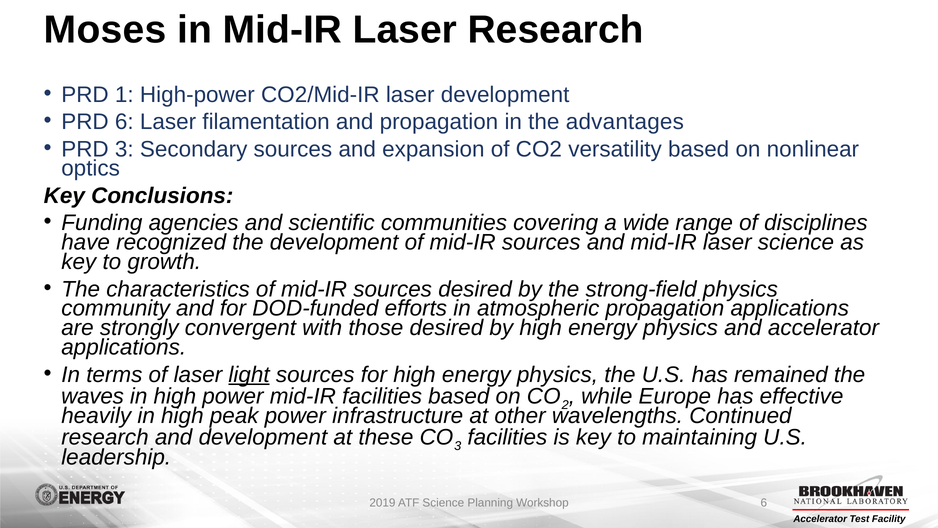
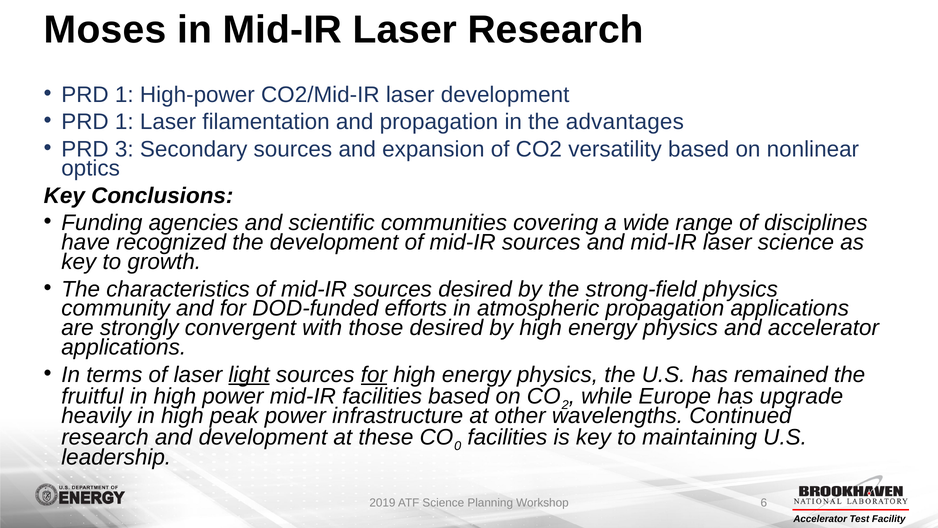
6: 6 -> 1 (124, 122)
for underline: none -> present (374, 374)
waves: waves -> fruitful (92, 396)
effective: effective -> upgrade (801, 396)
3: 3 -> 0 (458, 446)
